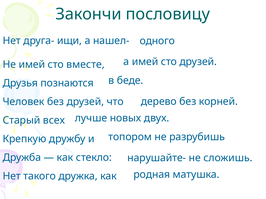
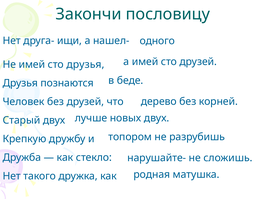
сто вместе: вместе -> друзья (85, 65)
Старый всех: всех -> двух (54, 121)
